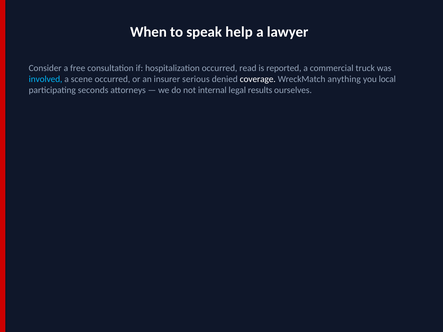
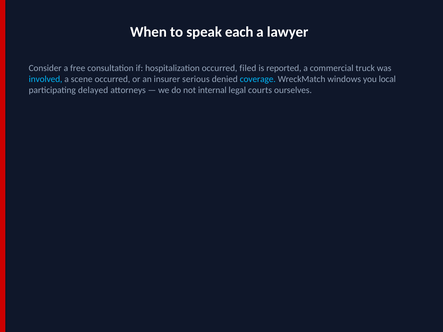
help: help -> each (239, 32)
read: read -> filed (248, 68)
coverage colour: white -> light blue (258, 79)
anything: anything -> windows (344, 79)
seconds: seconds -> delayed (93, 90)
results: results -> courts (260, 90)
